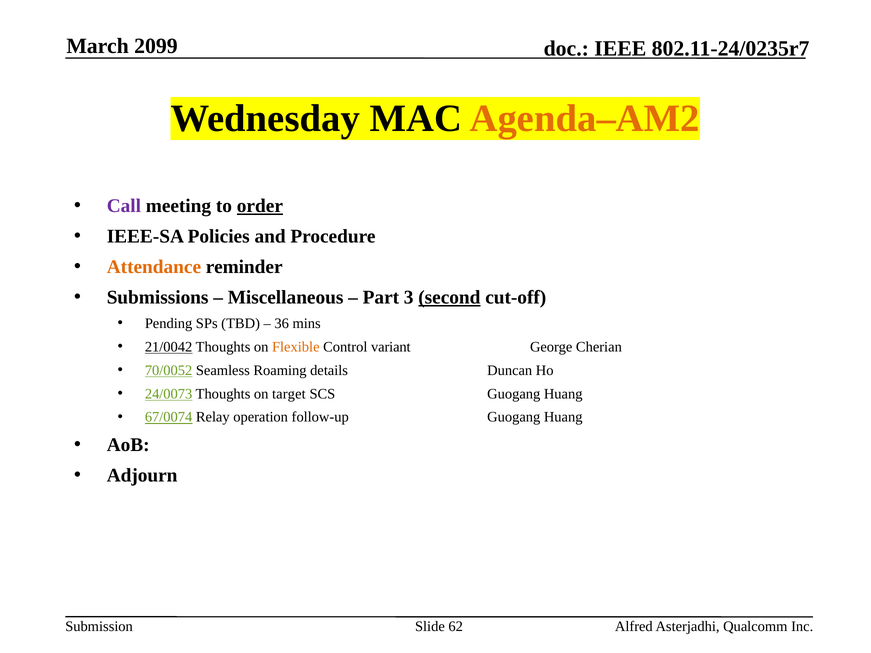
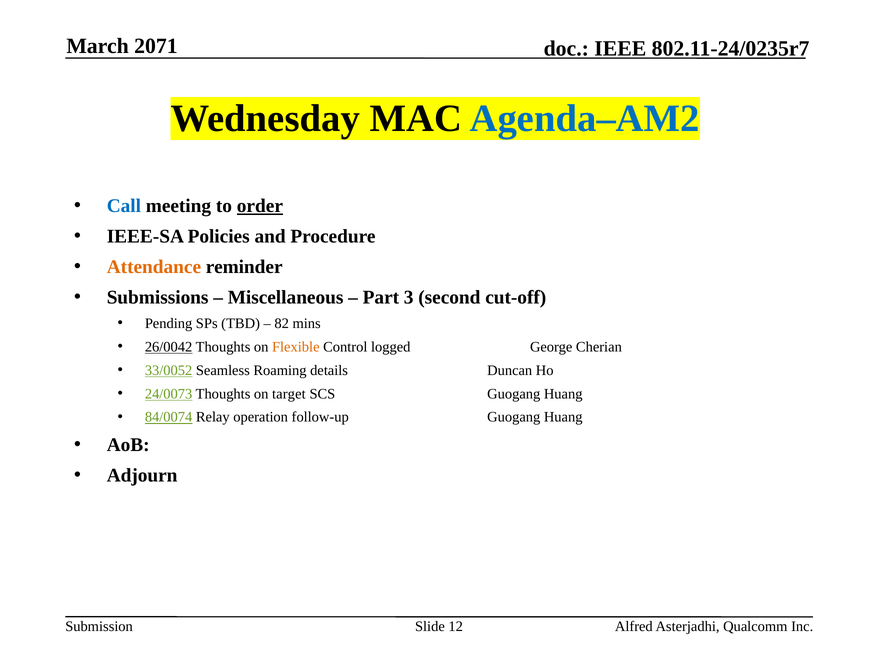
2099: 2099 -> 2071 (156, 46)
Agenda–AM2 colour: orange -> blue (585, 119)
Call colour: purple -> blue (124, 206)
second underline: present -> none (449, 298)
36: 36 -> 82 (282, 324)
21/0042: 21/0042 -> 26/0042 (169, 347)
variant: variant -> logged (391, 347)
70/0052: 70/0052 -> 33/0052 (169, 370)
67/0074: 67/0074 -> 84/0074 (169, 417)
62: 62 -> 12 (456, 627)
